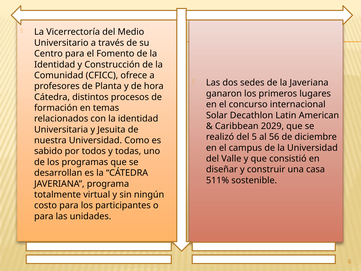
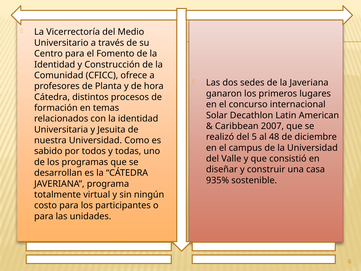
2029: 2029 -> 2007 (272, 126)
56: 56 -> 48 (274, 137)
511%: 511% -> 935% (218, 180)
